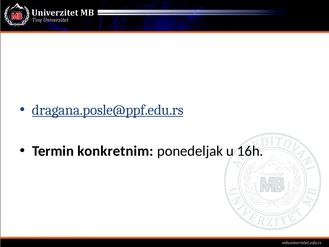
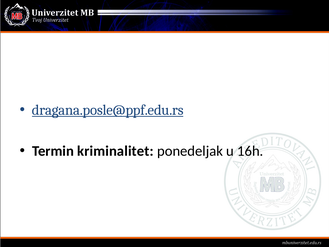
konkretnim: konkretnim -> kriminalitet (115, 151)
